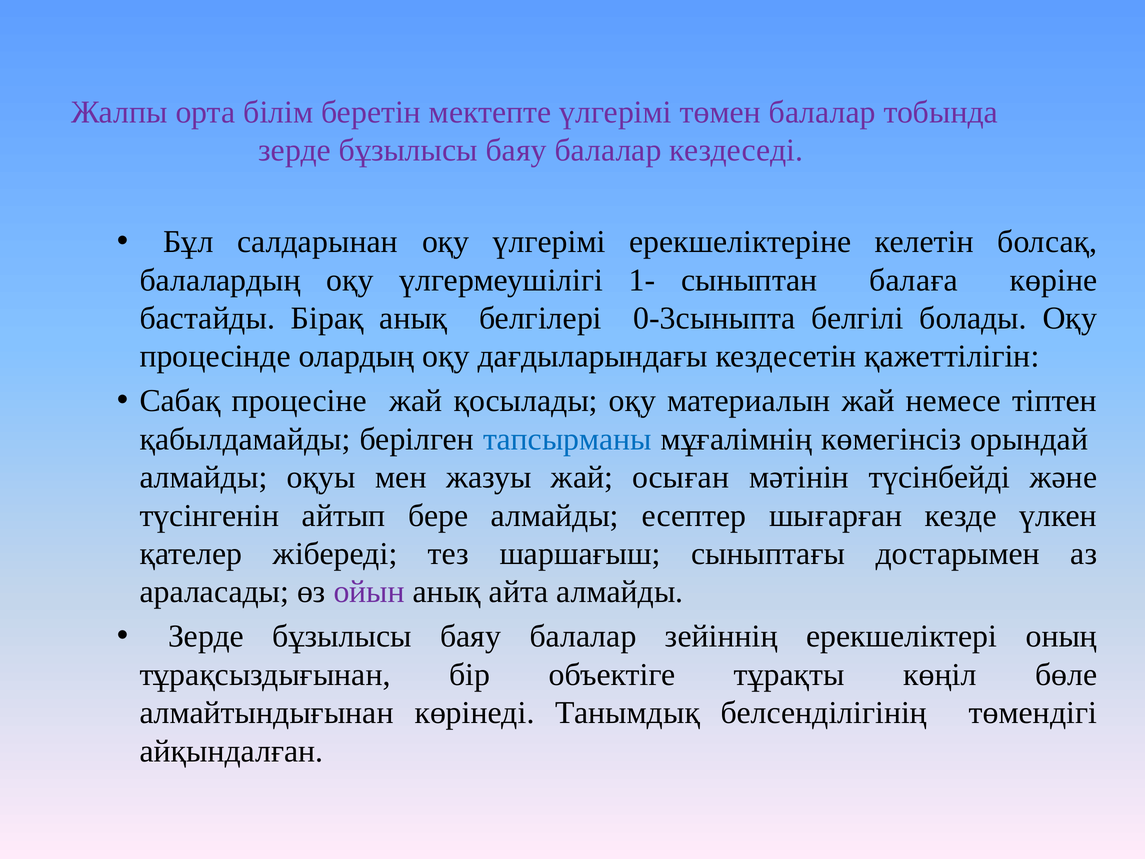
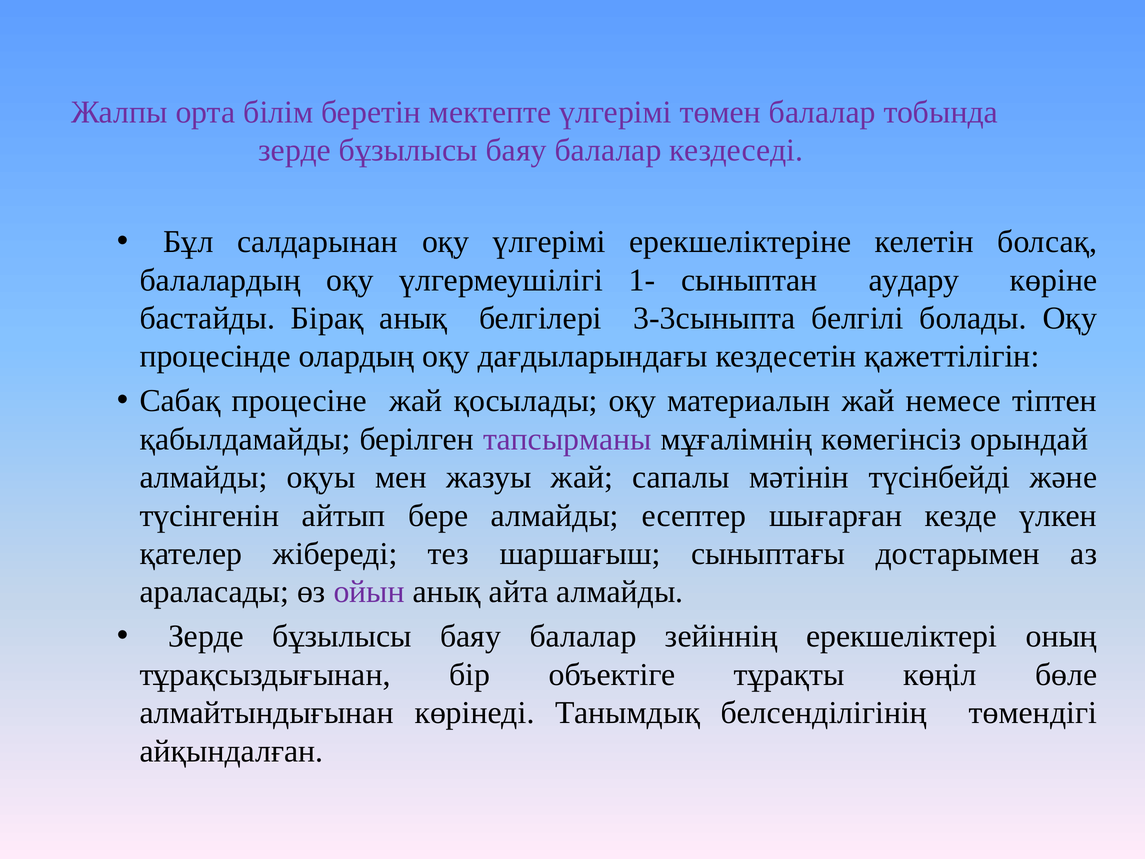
балаға: балаға -> аудару (914, 280)
0-3сыныпта: 0-3сыныпта -> 3-3сыныпта (714, 318)
тапсырманы colour: blue -> purple (567, 439)
осыған: осыған -> сапалы (681, 477)
